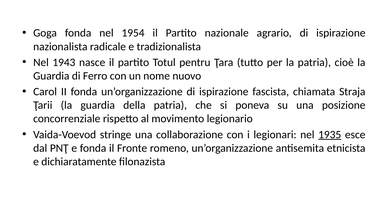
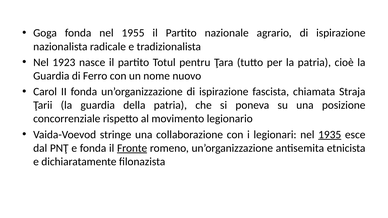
1954: 1954 -> 1955 (133, 33)
1943: 1943 -> 1923 (64, 62)
Fronte underline: none -> present (132, 148)
